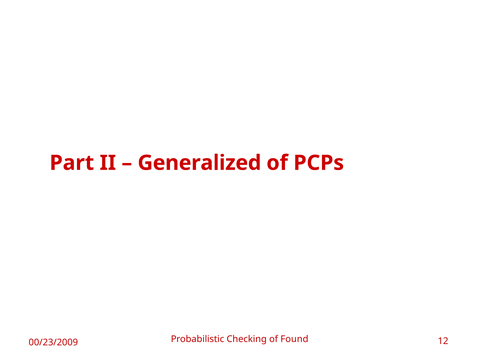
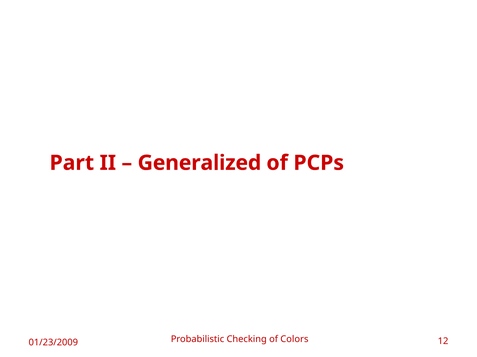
Found: Found -> Colors (294, 340)
00/23/2009: 00/23/2009 -> 01/23/2009 (53, 343)
